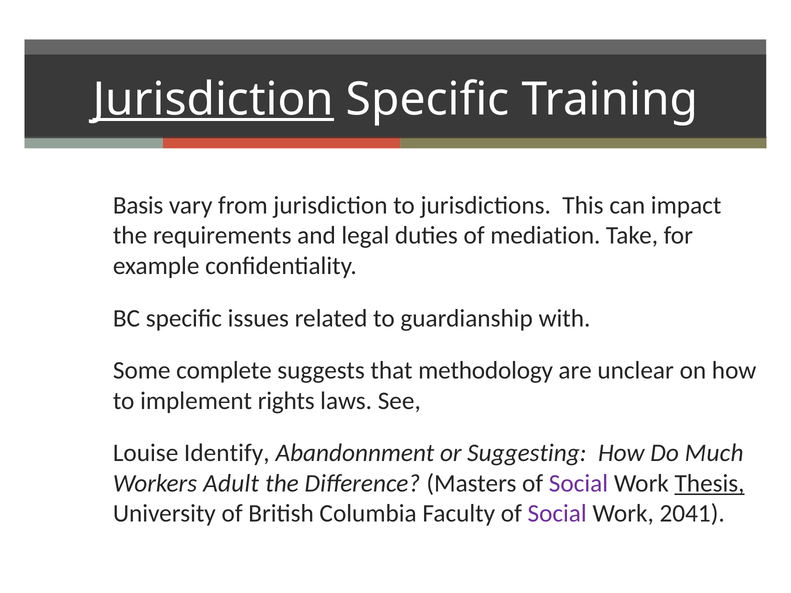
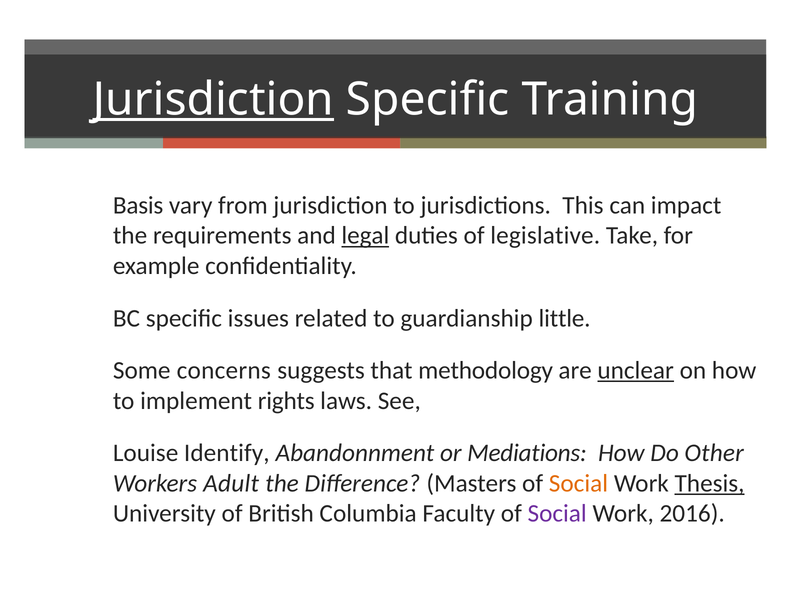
legal underline: none -> present (365, 236)
mediation: mediation -> legislative (545, 236)
with: with -> little (565, 318)
complete: complete -> concerns (224, 371)
unclear underline: none -> present (636, 371)
Suggesting: Suggesting -> Mediations (527, 453)
Much: Much -> Other (714, 453)
Social colour: purple -> orange (578, 484)
2041: 2041 -> 2016 (692, 514)
